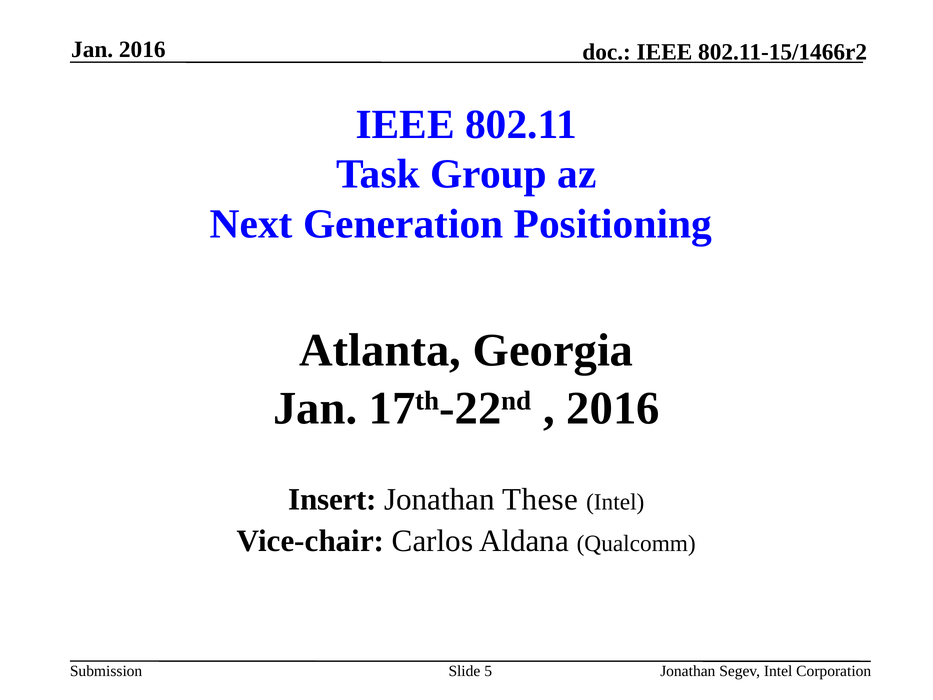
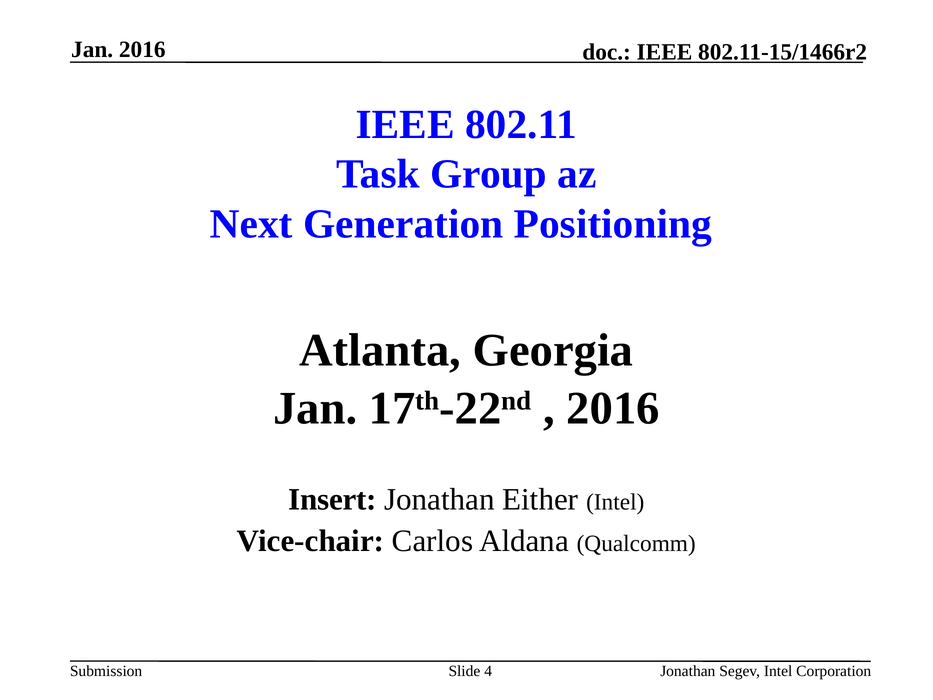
These: These -> Either (540, 500)
5: 5 -> 4 (488, 671)
